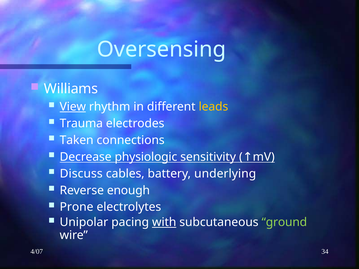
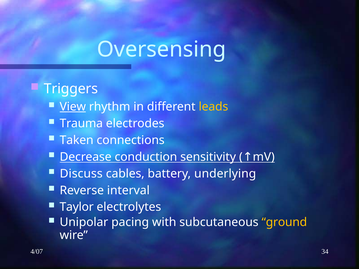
Williams: Williams -> Triggers (71, 89)
physiologic: physiologic -> conduction (146, 157)
enough: enough -> interval (128, 190)
Prone: Prone -> Taylor (77, 207)
with underline: present -> none (164, 222)
ground colour: light green -> yellow (284, 222)
